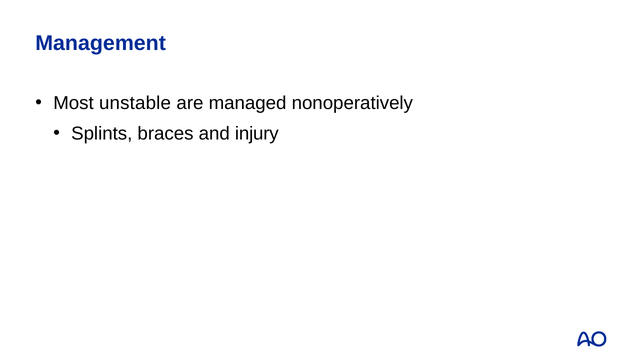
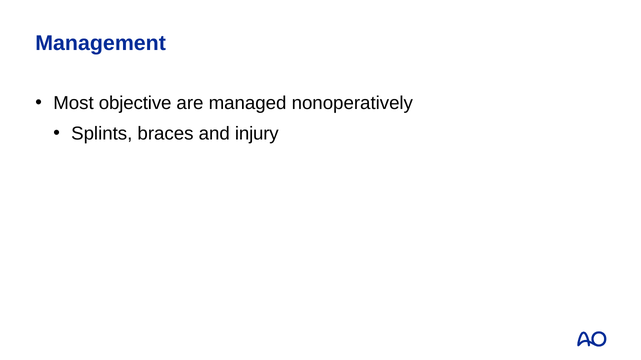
unstable: unstable -> objective (135, 103)
